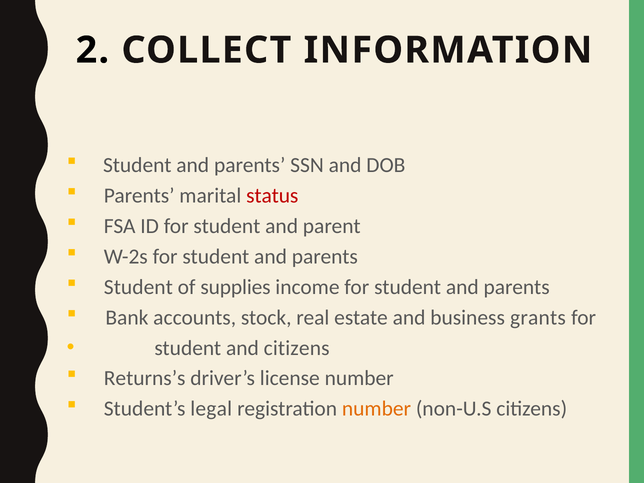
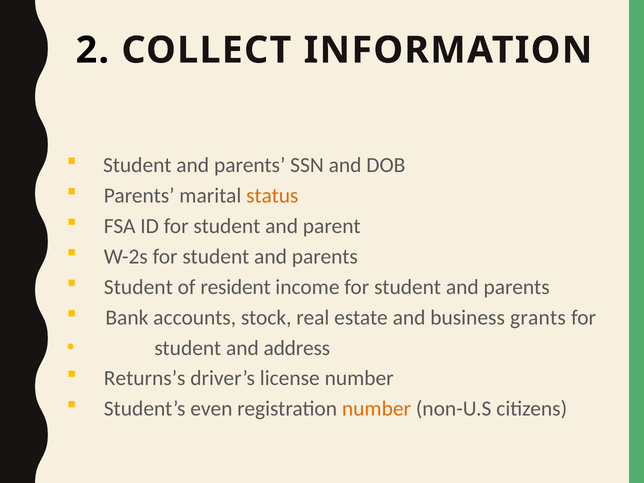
status colour: red -> orange (272, 196)
supplies: supplies -> resident (236, 287)
and citizens: citizens -> address (297, 348)
legal: legal -> even (211, 409)
